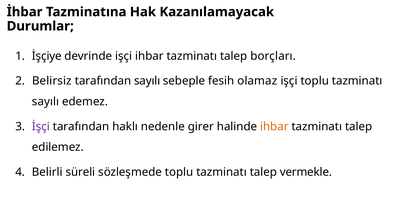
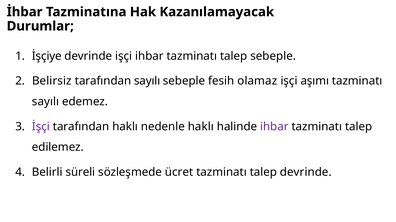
talep borçları: borçları -> sebeple (273, 56)
işçi toplu: toplu -> aşımı (315, 81)
nedenle girer: girer -> haklı (201, 127)
ihbar colour: orange -> purple (274, 127)
sözleşmede toplu: toplu -> ücret (179, 173)
talep vermekle: vermekle -> devrinde (306, 173)
